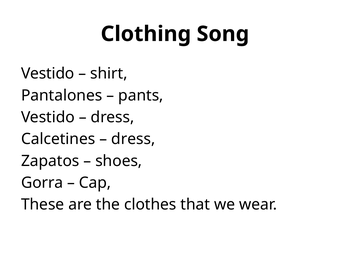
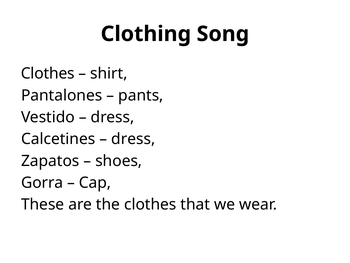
Vestido: Vestido -> Clothes (48, 73)
